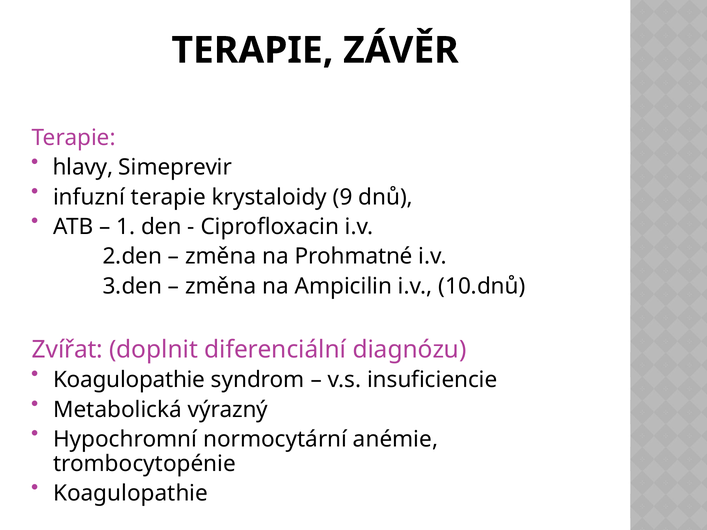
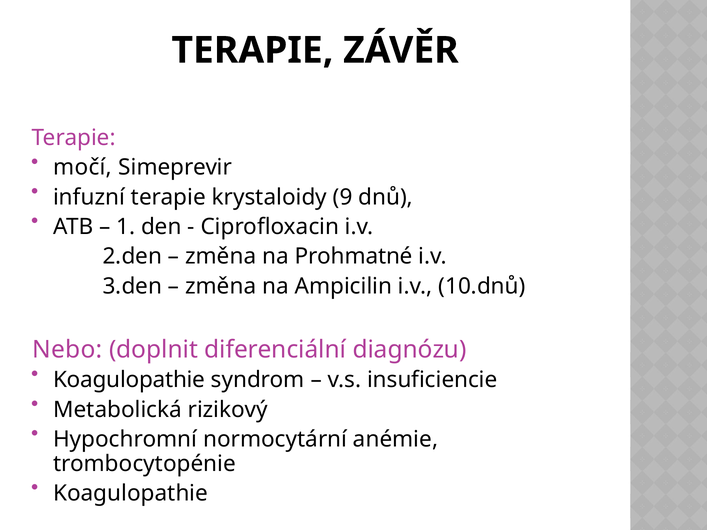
hlavy: hlavy -> močí (83, 168)
Zvířat: Zvířat -> Nebo (67, 350)
výrazný: výrazný -> rizikový (228, 410)
